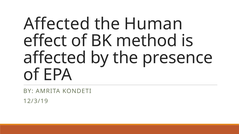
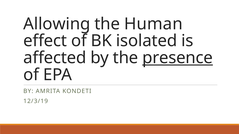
Affected: Affected -> Allowing (57, 24)
method: method -> isolated (147, 41)
presence underline: none -> present (178, 58)
